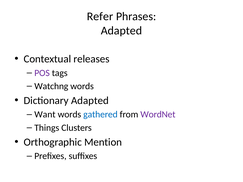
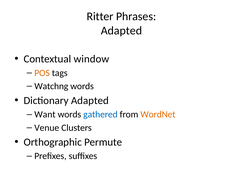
Refer: Refer -> Ritter (100, 16)
releases: releases -> window (92, 59)
POS colour: purple -> orange (42, 73)
WordNet colour: purple -> orange (158, 115)
Things: Things -> Venue (47, 128)
Mention: Mention -> Permute (103, 142)
